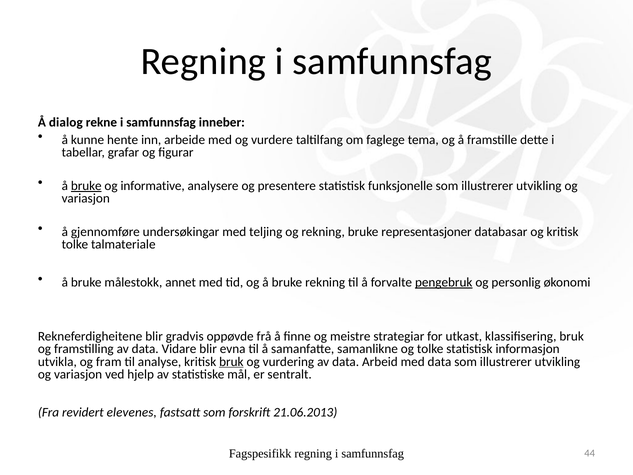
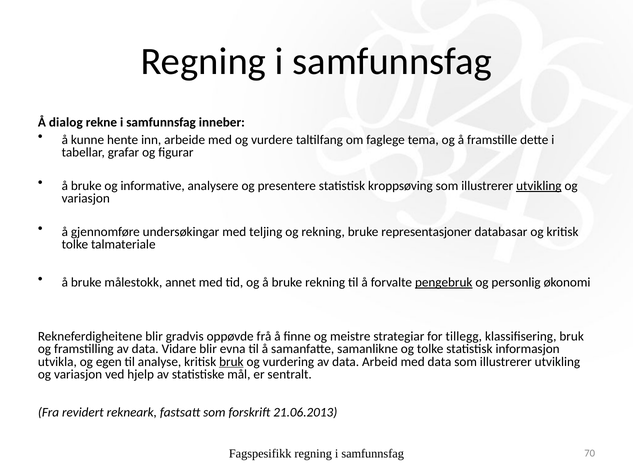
bruke underline: present -> none (86, 186)
funksjonelle: funksjonelle -> kroppsøving (400, 186)
utvikling underline: none -> present (539, 186)
utkast: utkast -> tillegg (464, 336)
fram: fram -> egen (109, 361)
elevenes: elevenes -> rekneark (132, 412)
44: 44 -> 70 (590, 453)
